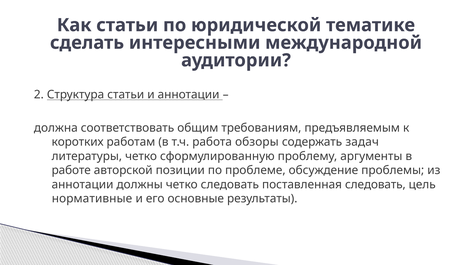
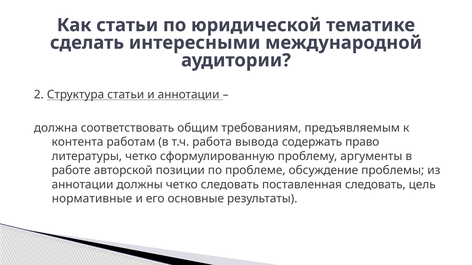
коротких: коротких -> контента (78, 142)
обзоры: обзоры -> вывода (257, 142)
задач: задач -> право (362, 142)
